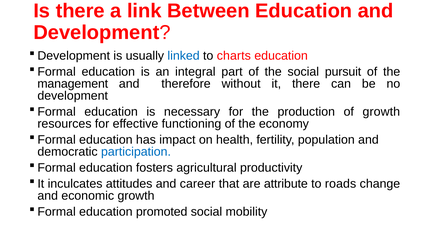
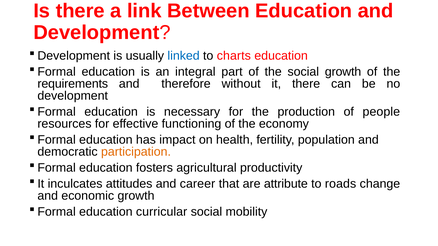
social pursuit: pursuit -> growth (343, 72)
management: management -> requirements (73, 84)
of growth: growth -> people (381, 112)
participation colour: blue -> orange (136, 152)
promoted: promoted -> curricular (162, 212)
